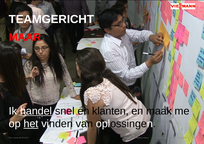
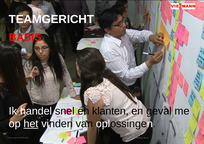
MAAR: MAAR -> BASIS (25, 37)
handel underline: present -> none (36, 111)
maak: maak -> geval (159, 111)
